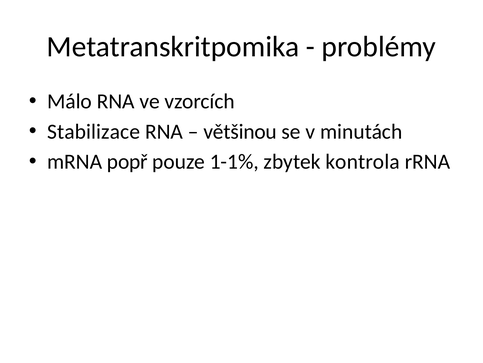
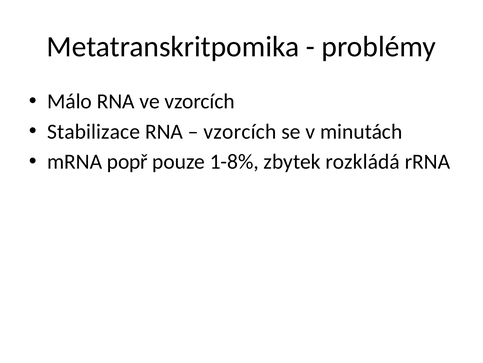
většinou: většinou -> vzorcích (240, 131)
1-1%: 1-1% -> 1-8% (234, 161)
kontrola: kontrola -> rozkládá (363, 161)
